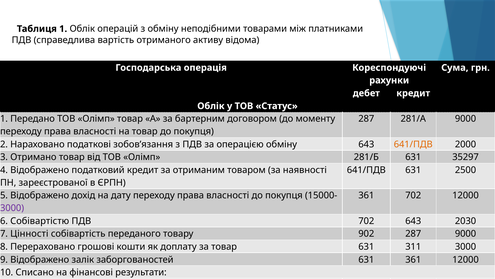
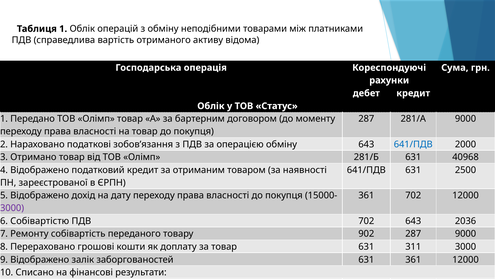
641/ПДВ colour: orange -> blue (413, 144)
35297: 35297 -> 40968 (466, 157)
2030: 2030 -> 2036 (466, 221)
Цінності: Цінності -> Ремонту (29, 233)
